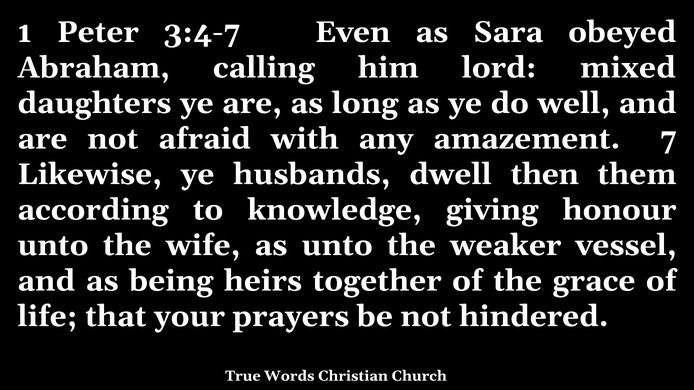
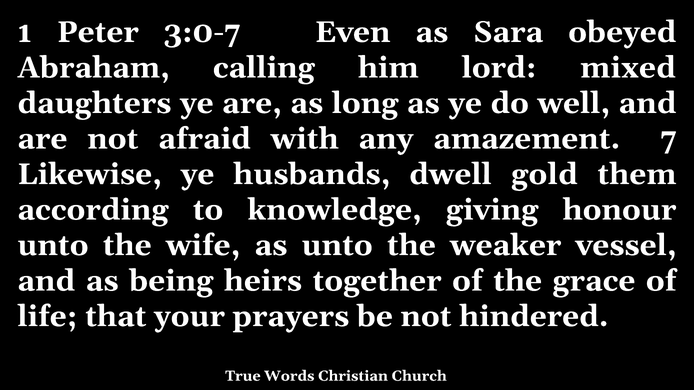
3:4-7: 3:4-7 -> 3:0-7 (202, 32)
then: then -> gold (544, 174)
